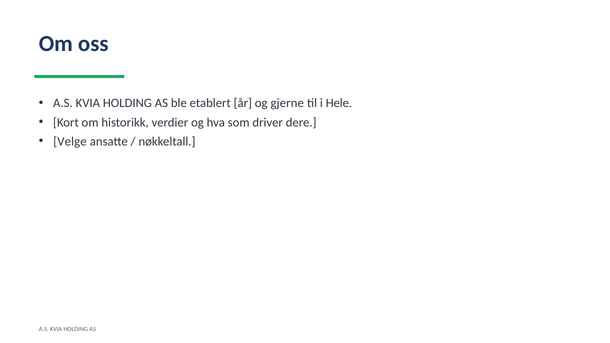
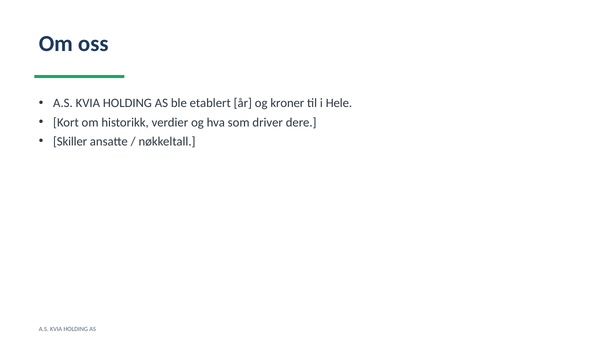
gjerne: gjerne -> kroner (287, 103)
Velge: Velge -> Skiller (70, 141)
